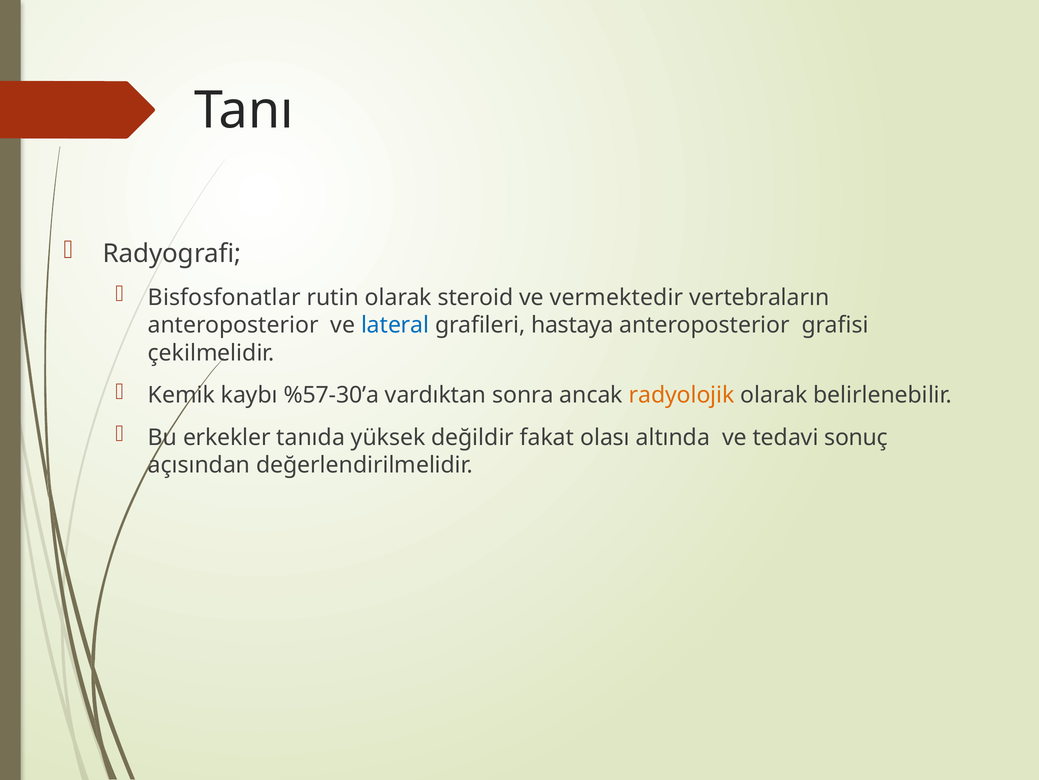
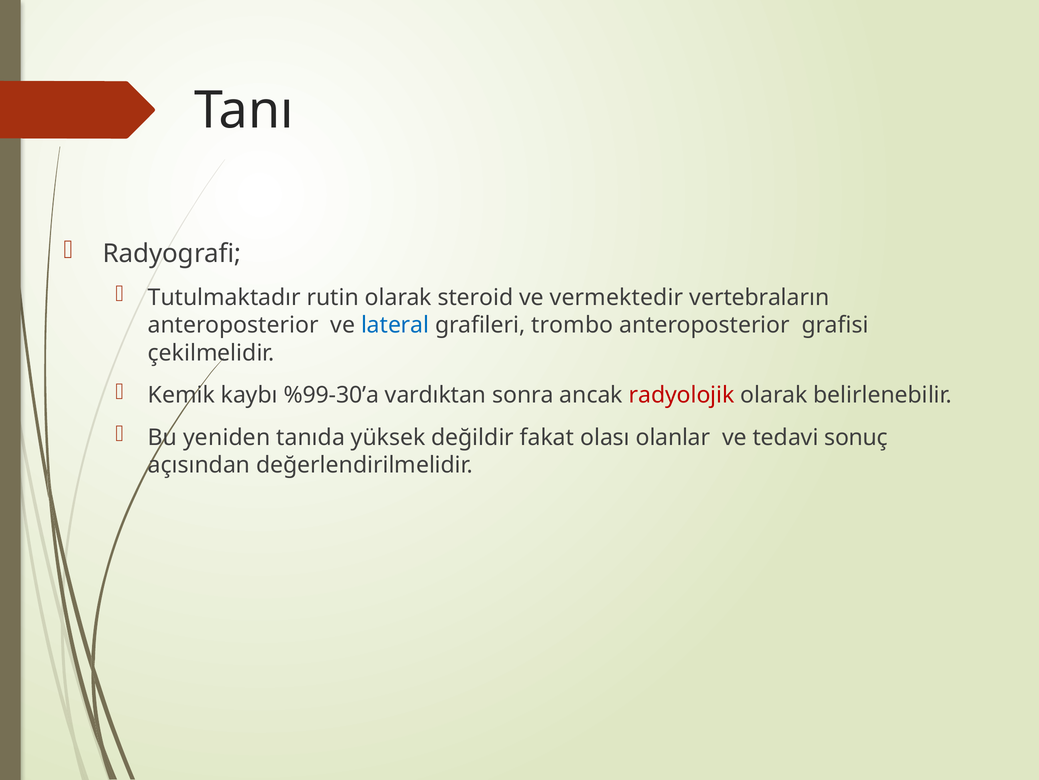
Bisfosfonatlar: Bisfosfonatlar -> Tutulmaktadır (224, 297)
hastaya: hastaya -> trombo (572, 325)
%57-30’a: %57-30’a -> %99-30’a (331, 395)
radyolojik colour: orange -> red (682, 395)
erkekler: erkekler -> yeniden (227, 437)
altında: altında -> olanlar (673, 437)
